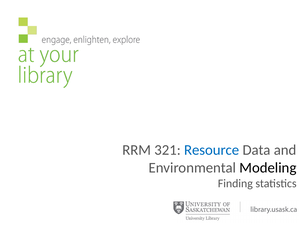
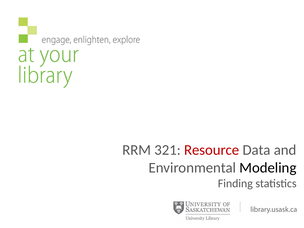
Resource colour: blue -> red (212, 150)
